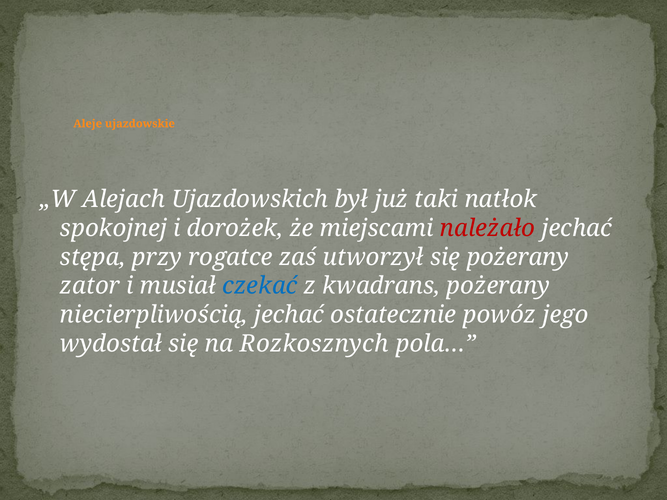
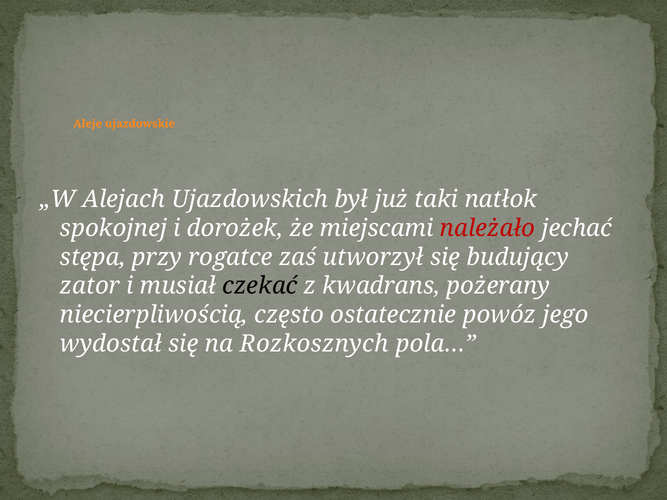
się pożerany: pożerany -> budujący (518, 257)
czekać colour: blue -> black (260, 286)
niecierpliwością jechać: jechać -> często (289, 315)
